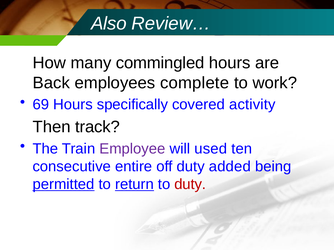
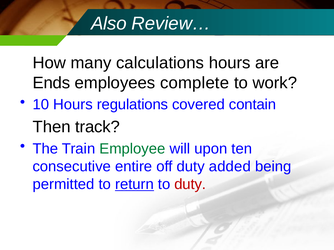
commingled: commingled -> calculations (160, 63)
Back: Back -> Ends (51, 83)
69: 69 -> 10 (41, 105)
specifically: specifically -> regulations (132, 105)
activity: activity -> contain (253, 105)
Employee colour: purple -> green (132, 149)
used: used -> upon (211, 149)
permitted underline: present -> none (64, 185)
